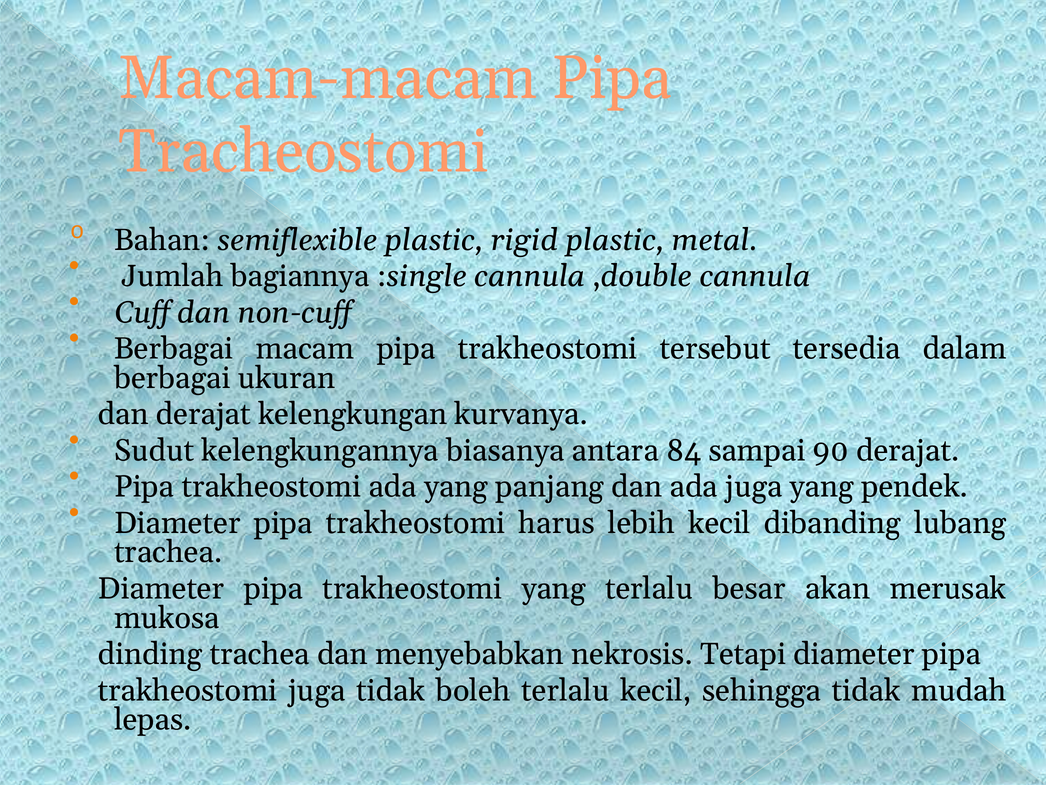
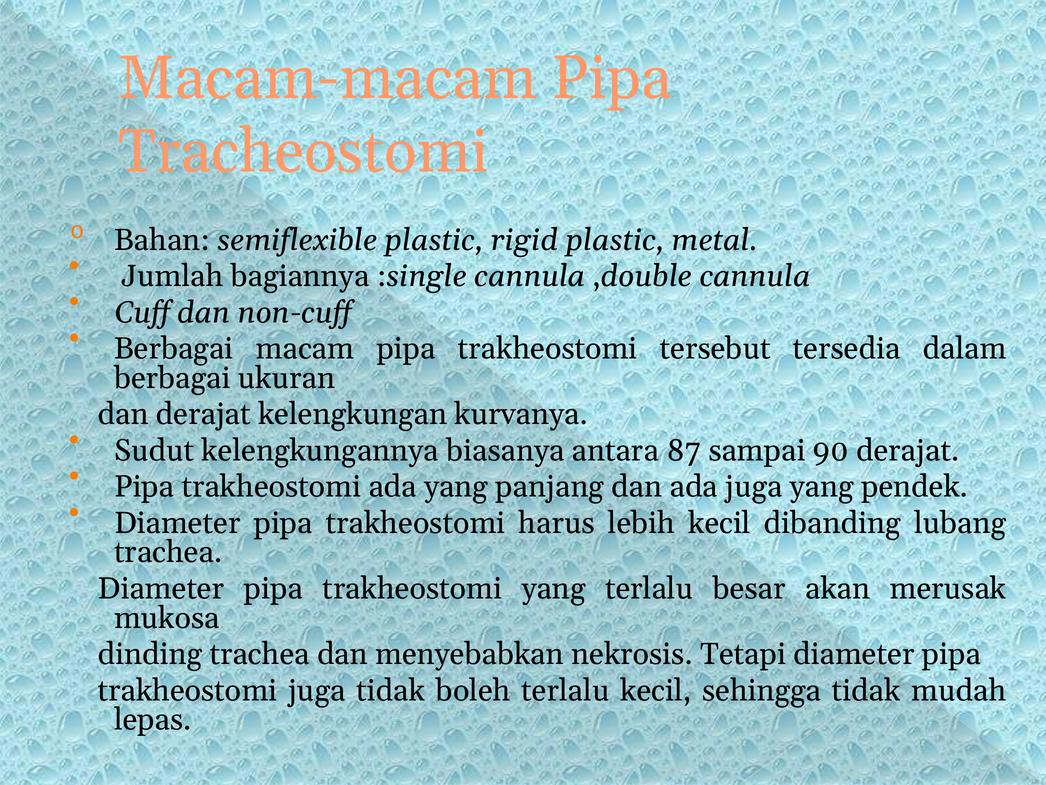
84: 84 -> 87 (683, 450)
